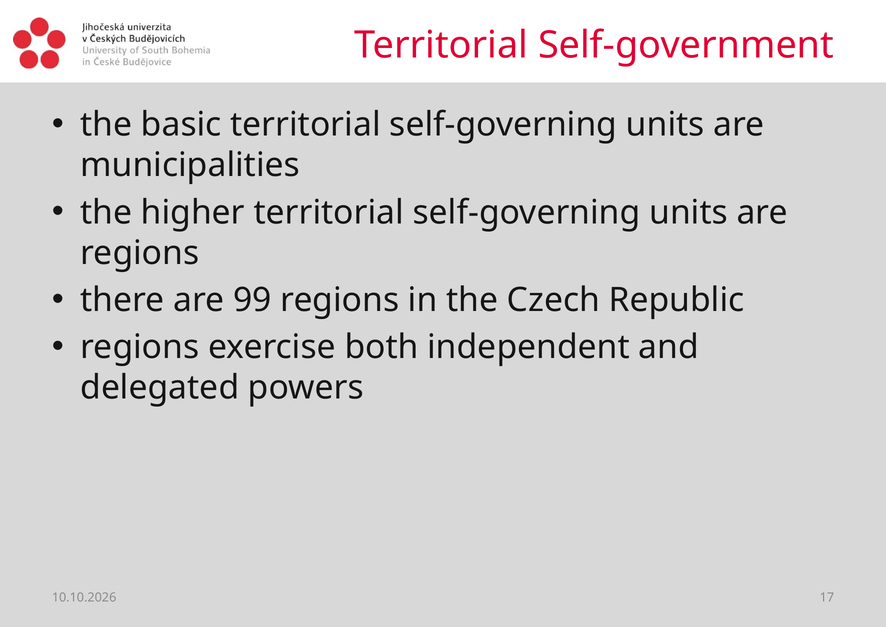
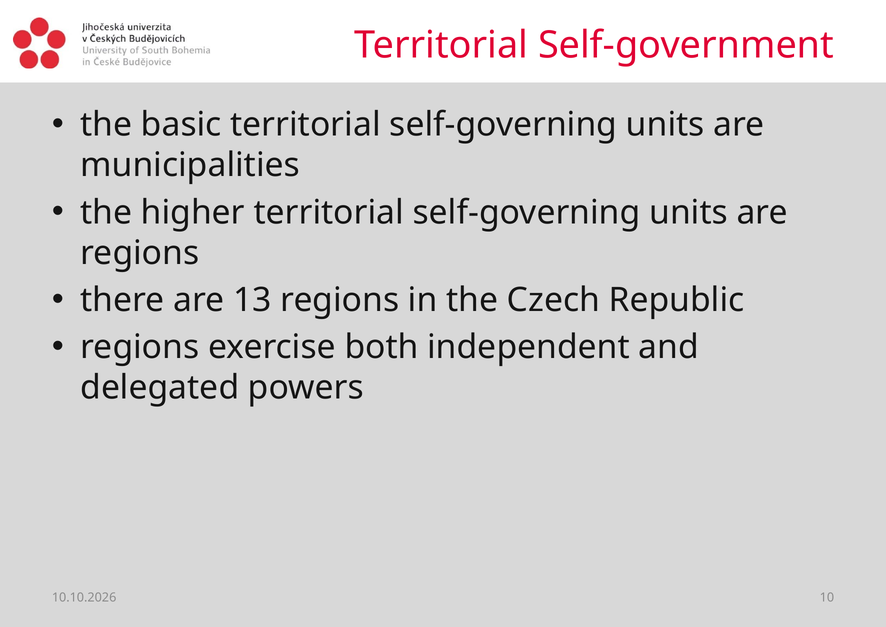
99: 99 -> 13 (252, 300)
17: 17 -> 10 (827, 597)
